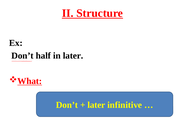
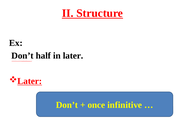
What: What -> Later (30, 81)
later: later -> once (96, 105)
